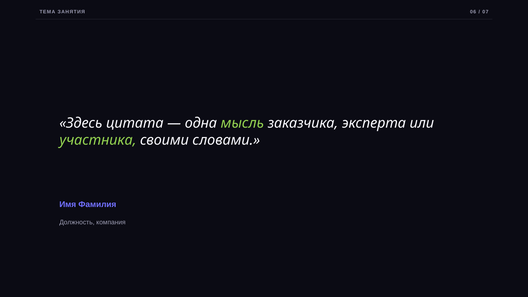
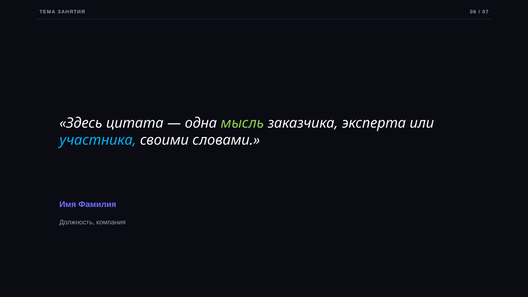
участника colour: light green -> light blue (98, 140)
